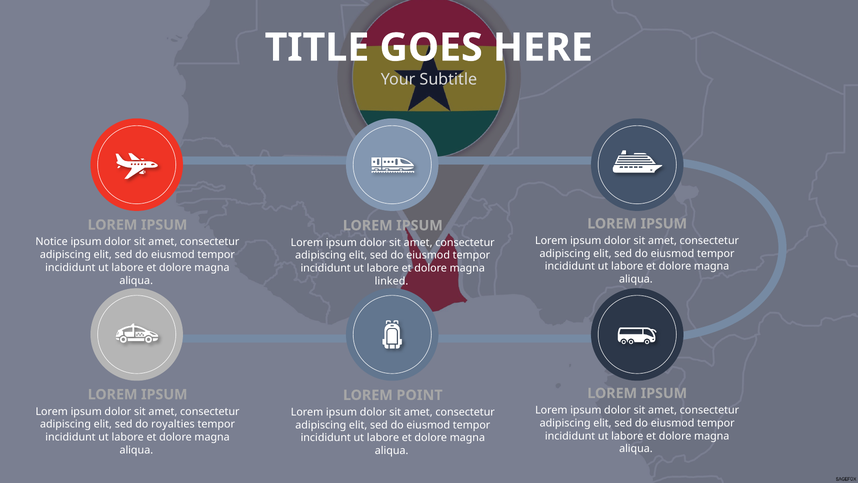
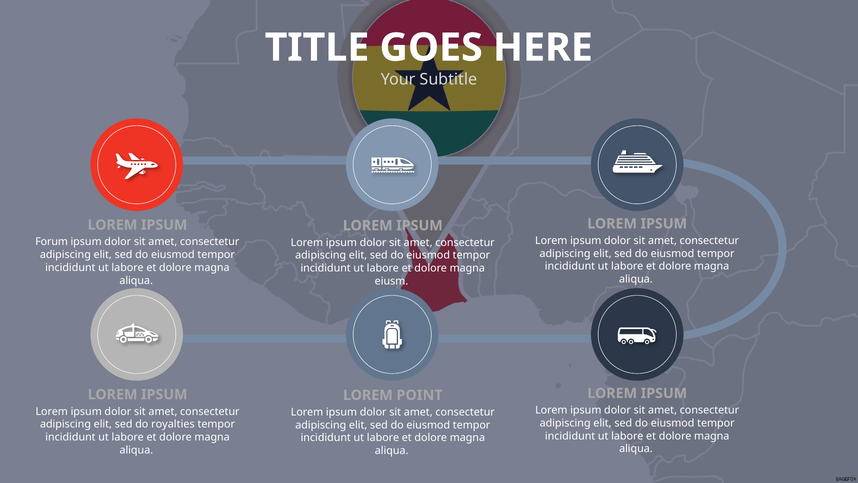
Notice: Notice -> Forum (52, 242)
linked: linked -> eiusm (391, 281)
